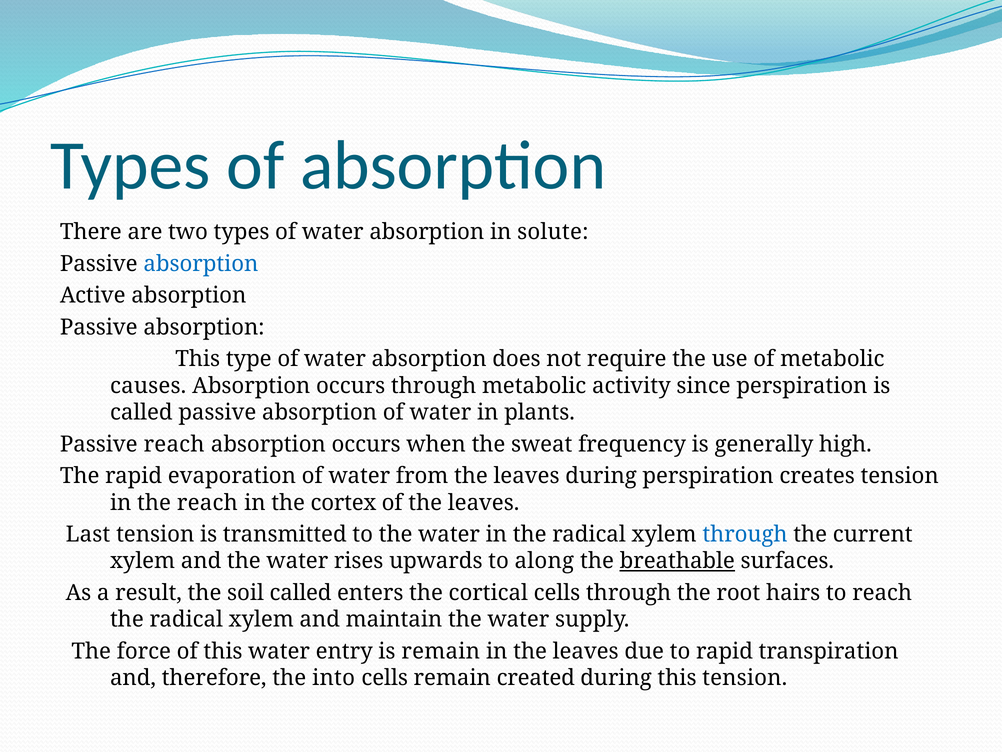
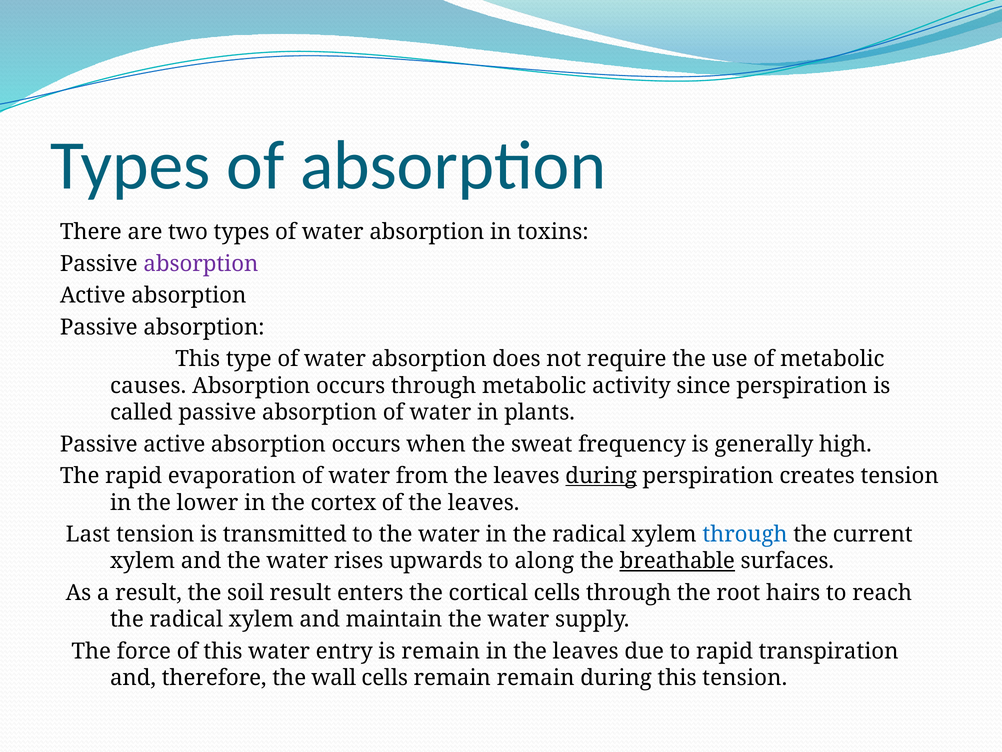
solute: solute -> toxins (553, 232)
absorption colour: blue -> purple (201, 264)
Passive reach: reach -> active (174, 444)
during underline: none -> present (601, 476)
the reach: reach -> lower (207, 502)
soil called: called -> result (300, 592)
into: into -> wall (334, 678)
remain created: created -> remain (536, 678)
